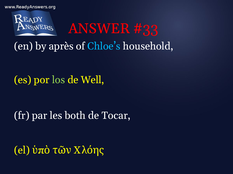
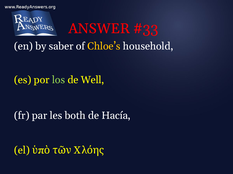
après: après -> saber (61, 46)
Chloe’s colour: light blue -> yellow (104, 46)
Tocar: Tocar -> Hacía (116, 116)
